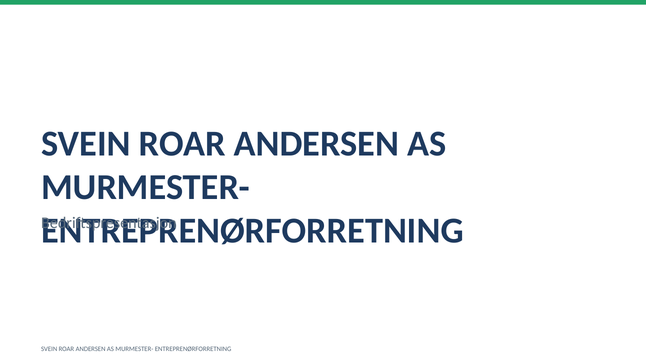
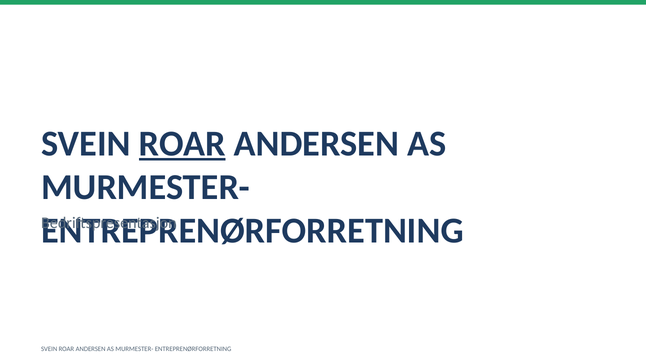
ROAR underline: none -> present (182, 143)
